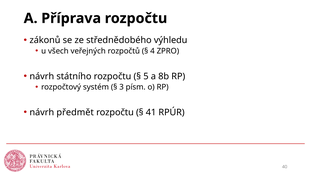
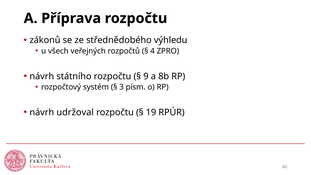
5: 5 -> 9 (146, 76)
předmět: předmět -> udržoval (75, 112)
41: 41 -> 19 (151, 112)
